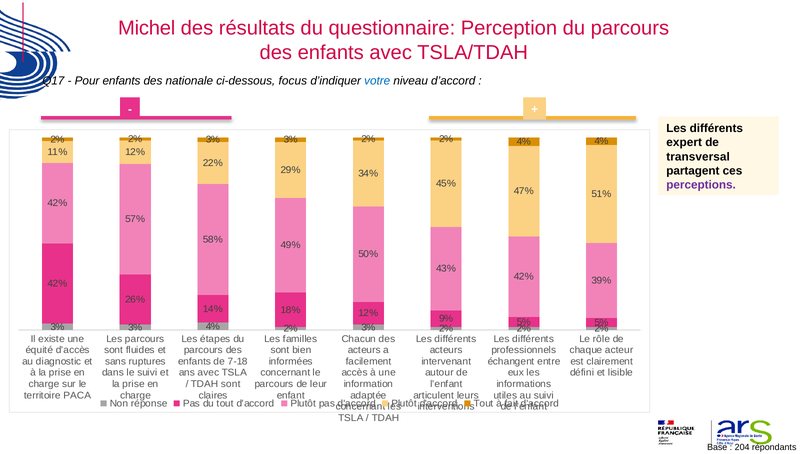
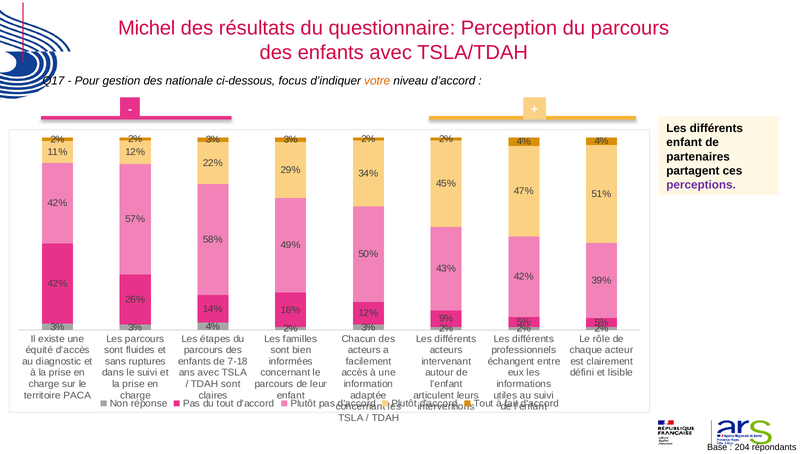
Pour enfants: enfants -> gestion (121, 81)
votre colour: blue -> orange (377, 81)
expert: expert -> enfant (684, 143)
transversal: transversal -> partenaires (698, 157)
